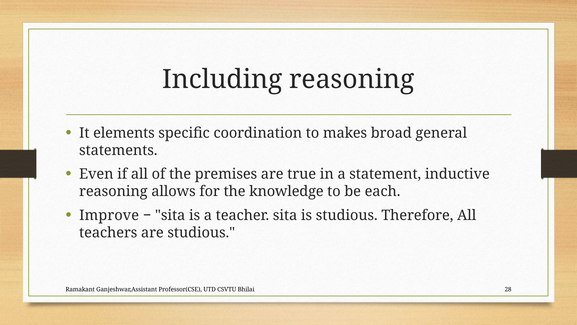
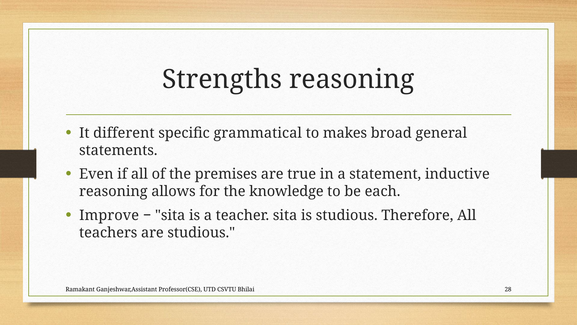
Including: Including -> Strengths (222, 79)
elements: elements -> different (124, 133)
coordination: coordination -> grammatical (258, 133)
